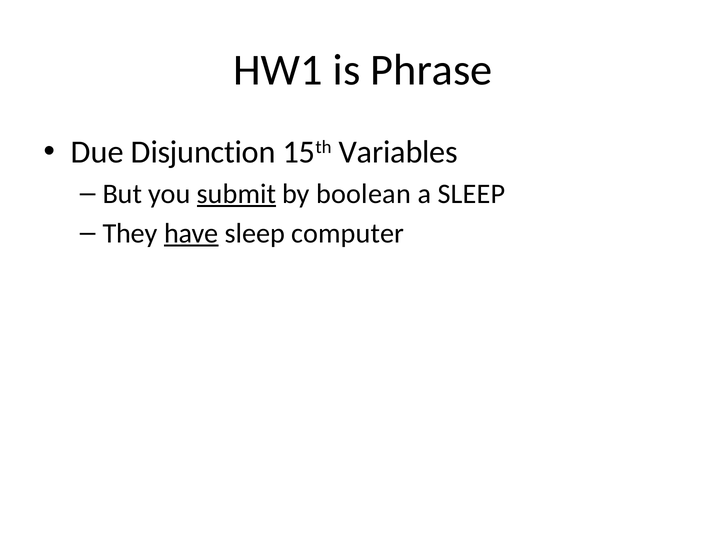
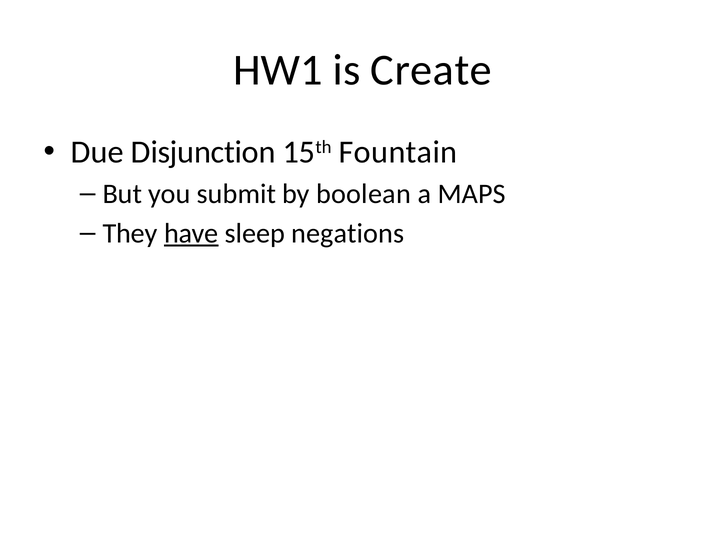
Phrase: Phrase -> Create (431, 70)
Variables: Variables -> Fountain (398, 152)
submit underline: present -> none (236, 194)
a SLEEP: SLEEP -> MAPS (472, 194)
computer: computer -> negations (348, 234)
